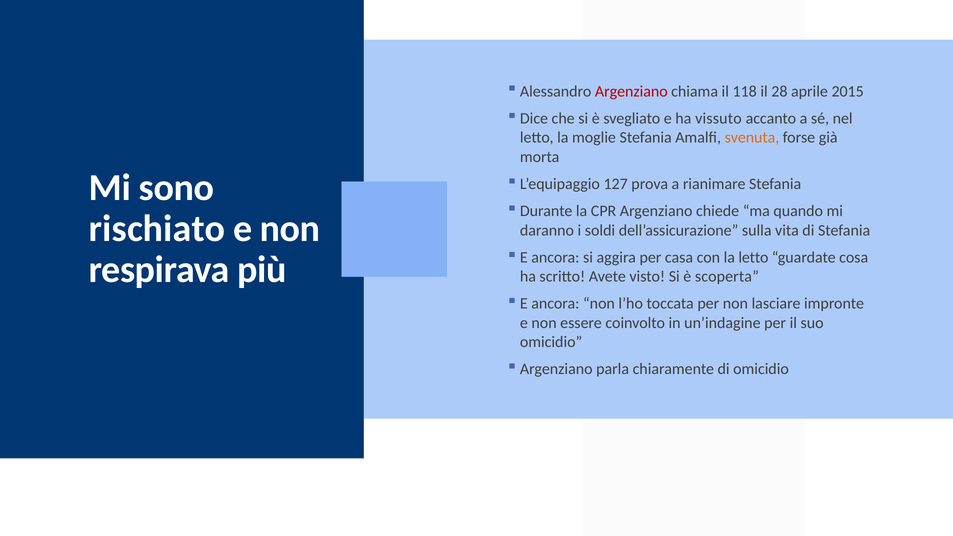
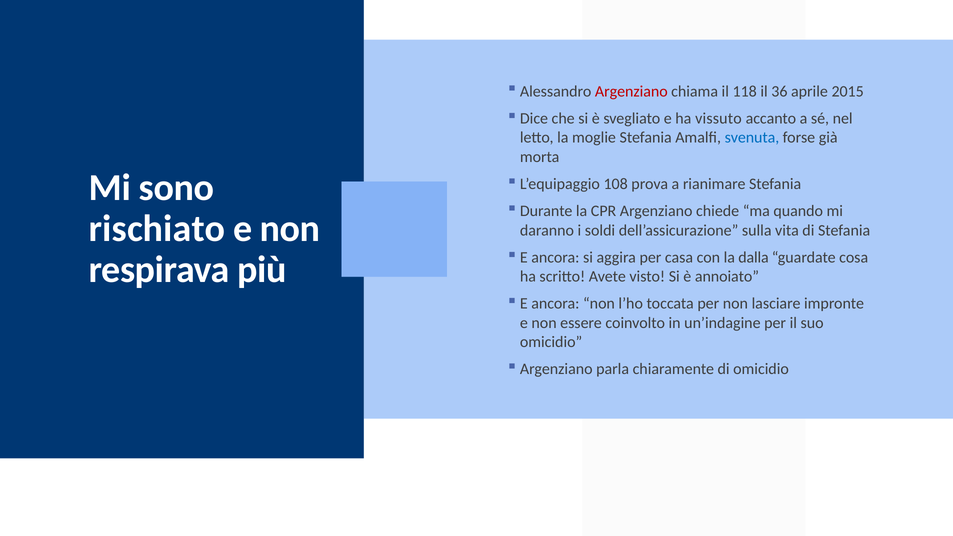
28: 28 -> 36 (779, 91)
svenuta colour: orange -> blue (752, 138)
127: 127 -> 108 (616, 184)
la letto: letto -> dalla (753, 257)
scoperta: scoperta -> annoiato (727, 277)
